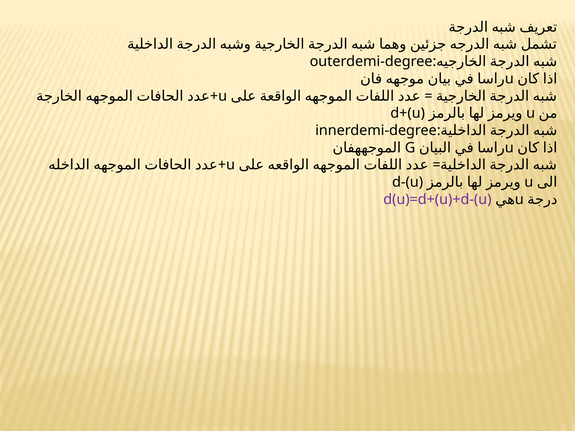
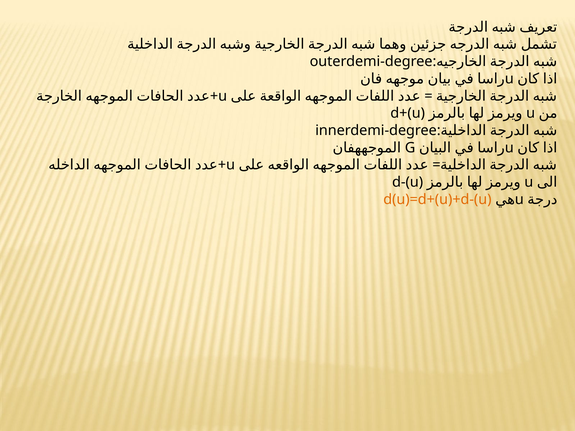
d(u)=d+(u)+d-(u colour: purple -> orange (437, 200)
